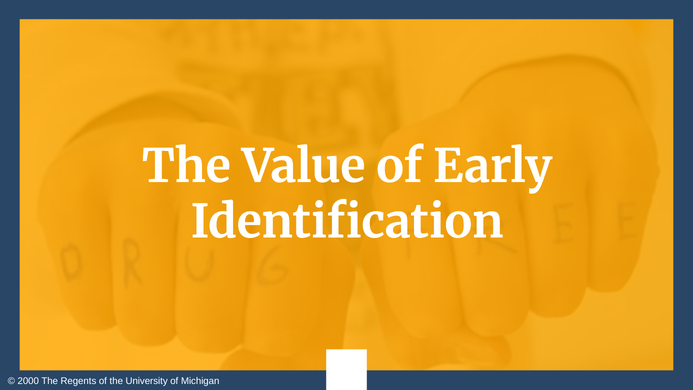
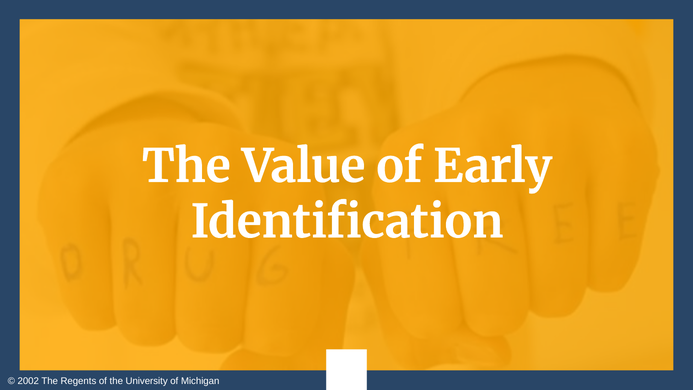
2000: 2000 -> 2002 (28, 381)
